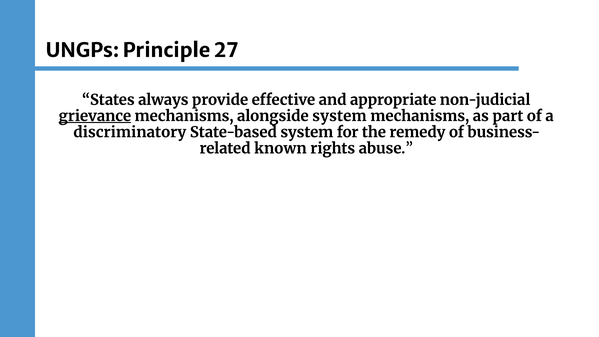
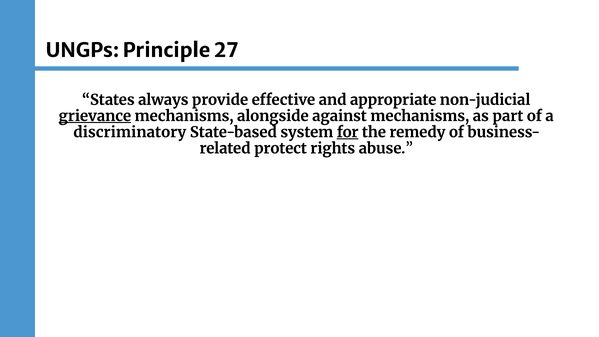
alongside system: system -> against (340, 116)
for underline: none -> present (348, 132)
known: known -> protect (281, 148)
